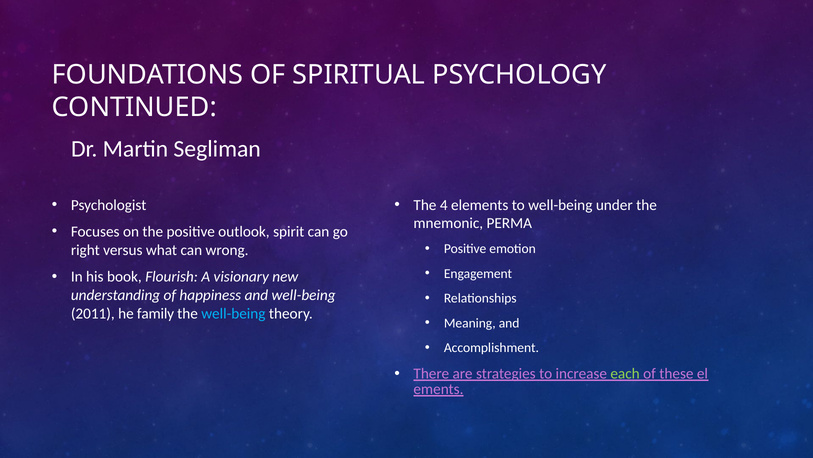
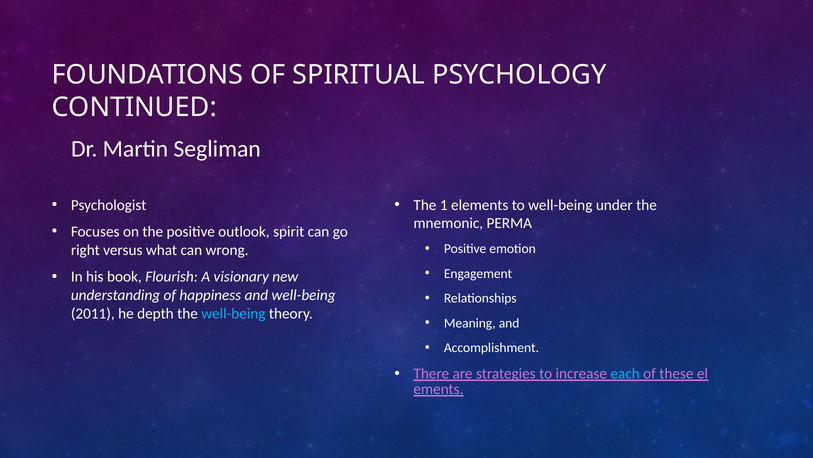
4: 4 -> 1 (444, 205)
family: family -> depth (155, 313)
each colour: light green -> light blue (625, 373)
